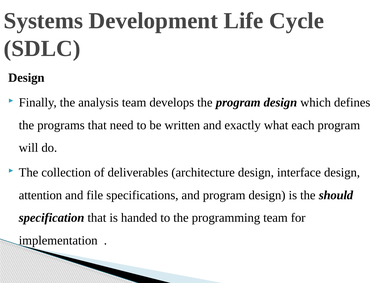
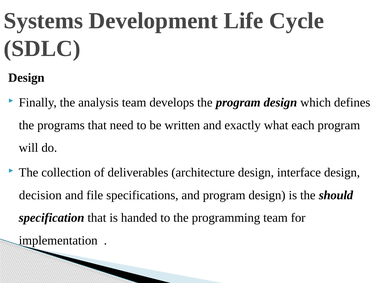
attention: attention -> decision (40, 195)
